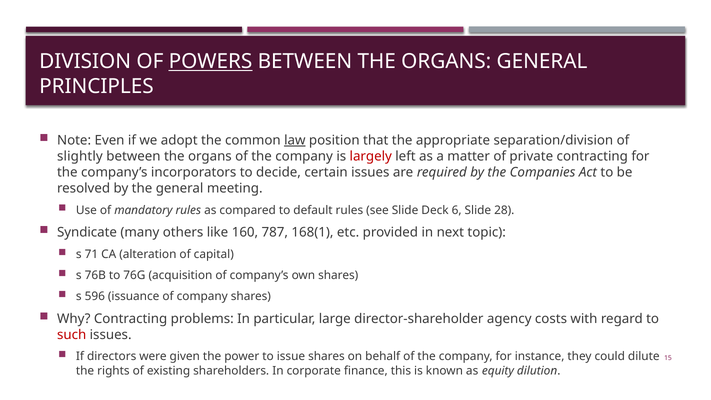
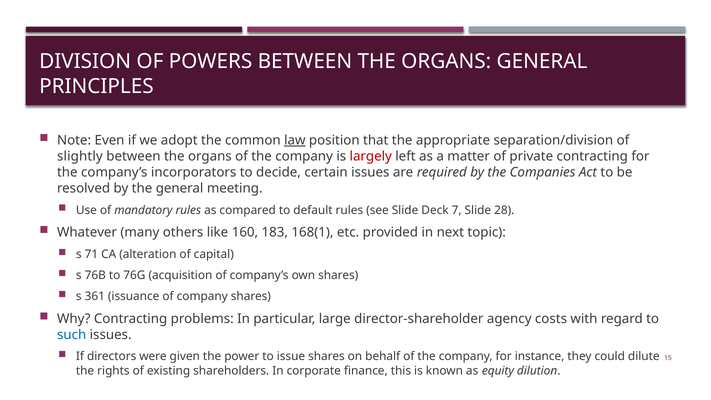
POWERS underline: present -> none (211, 61)
6: 6 -> 7 (457, 210)
Syndicate: Syndicate -> Whatever (87, 232)
787: 787 -> 183 (275, 232)
596: 596 -> 361 (95, 296)
such colour: red -> blue (72, 335)
